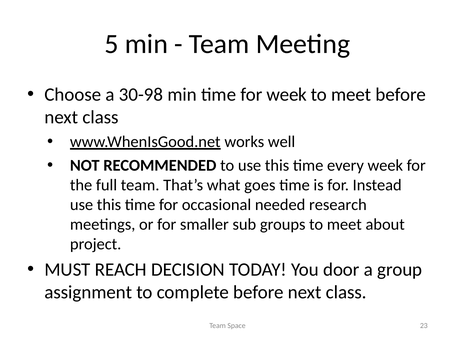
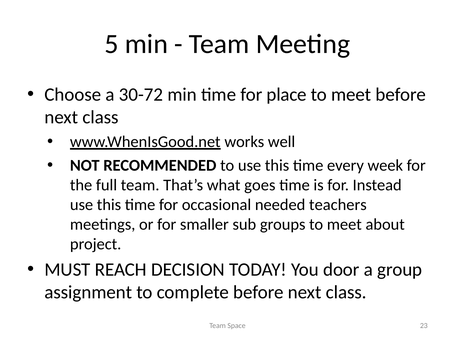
30-98: 30-98 -> 30-72 (141, 95)
for week: week -> place (287, 95)
research: research -> teachers (338, 205)
